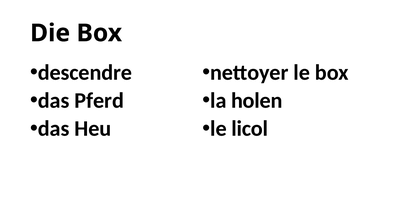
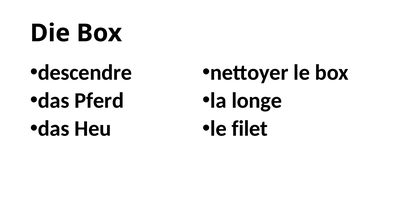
holen: holen -> longe (257, 100)
licol: licol -> filet (250, 128)
